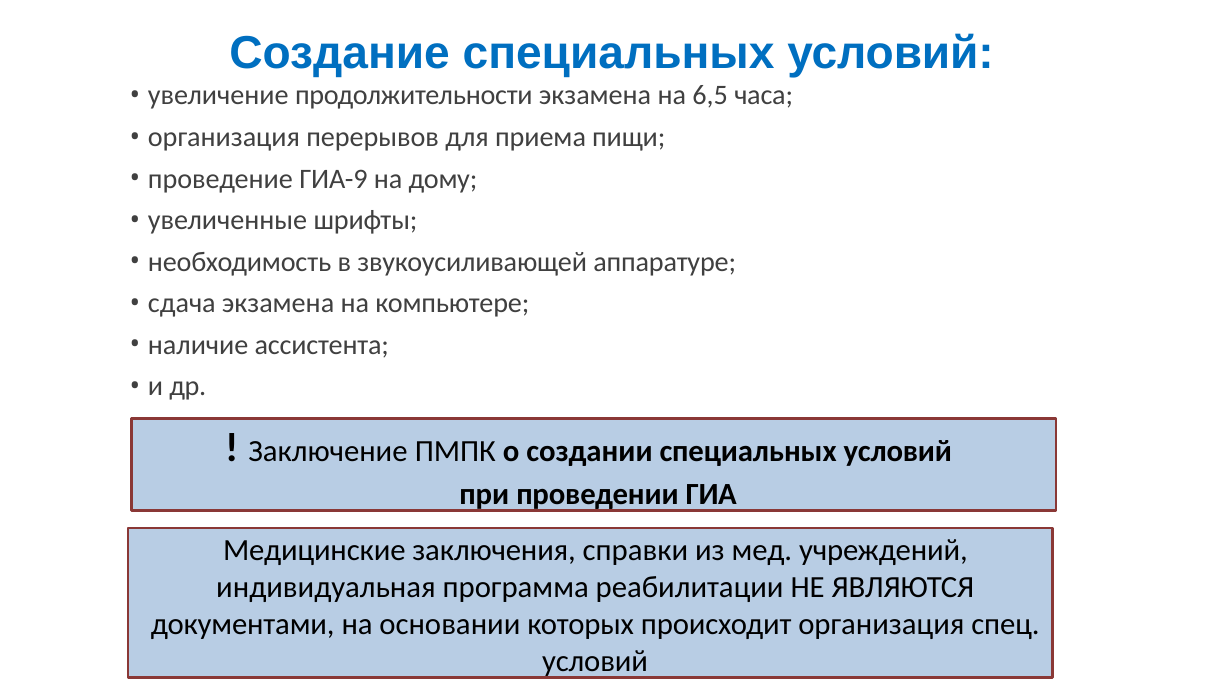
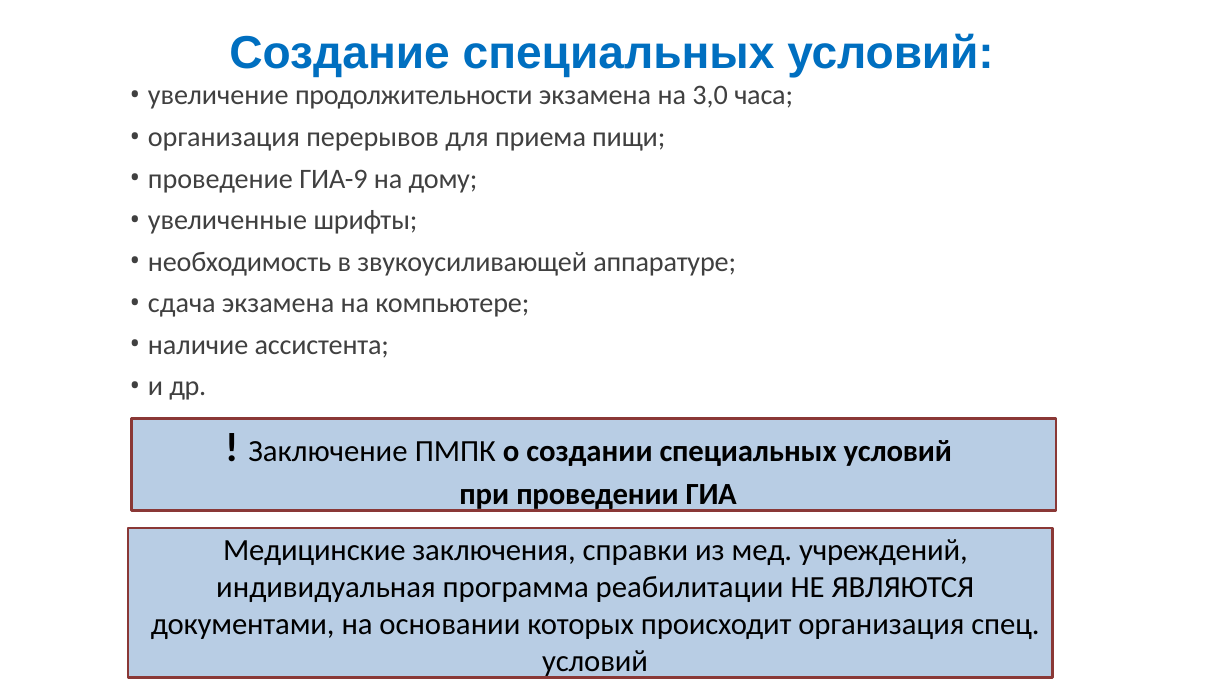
6,5: 6,5 -> 3,0 (710, 96)
